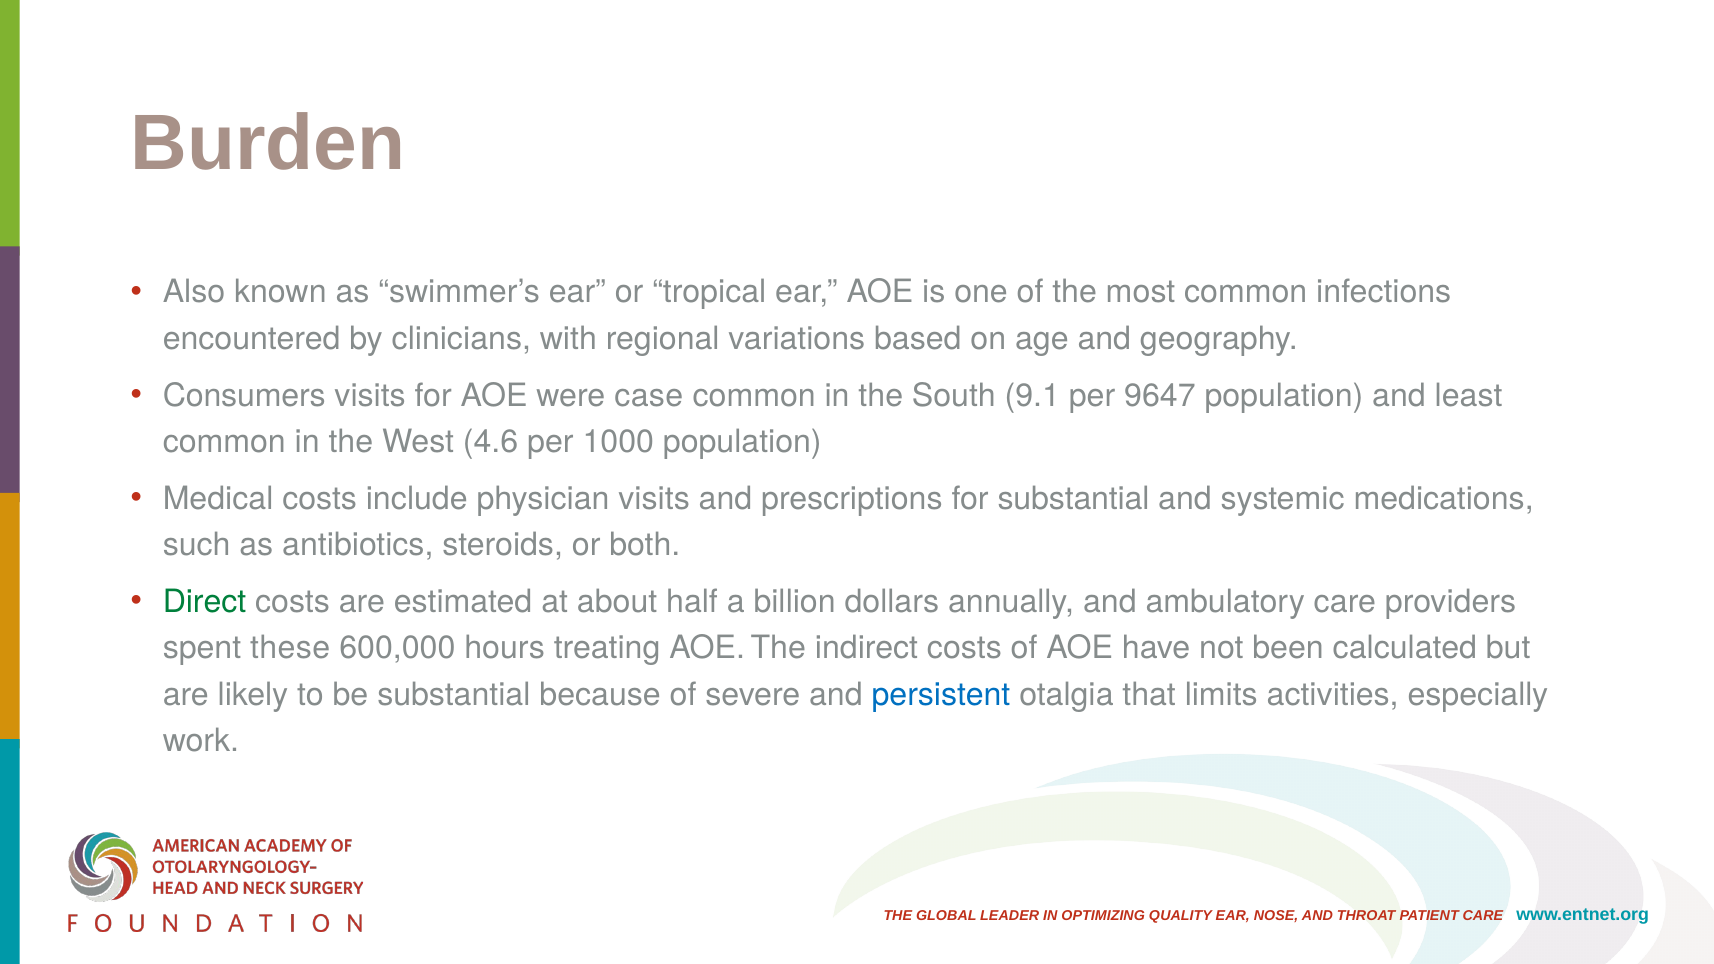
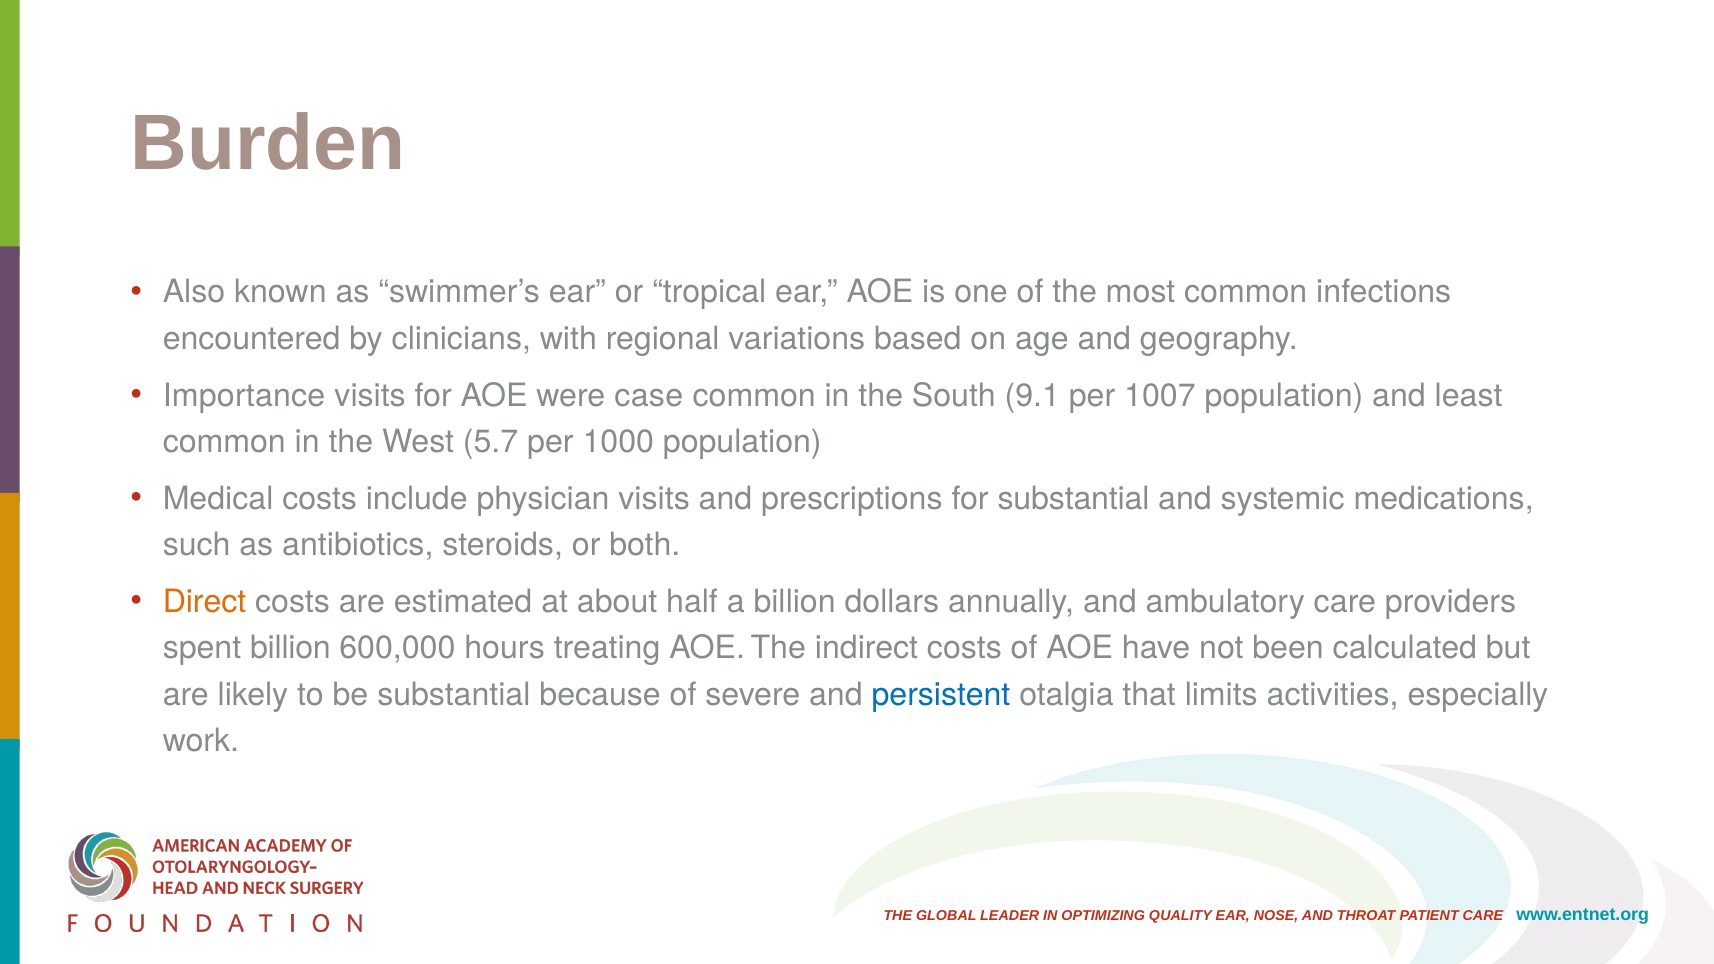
Consumers: Consumers -> Importance (244, 396)
9647: 9647 -> 1007 (1160, 396)
4.6: 4.6 -> 5.7 (491, 442)
Direct colour: green -> orange (205, 602)
spent these: these -> billion (290, 648)
